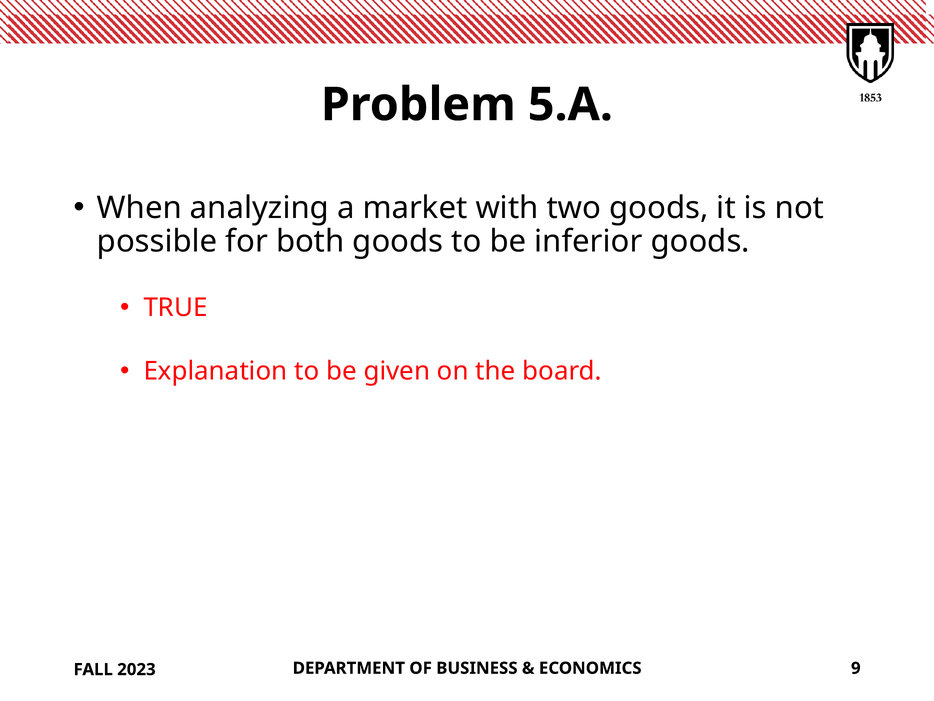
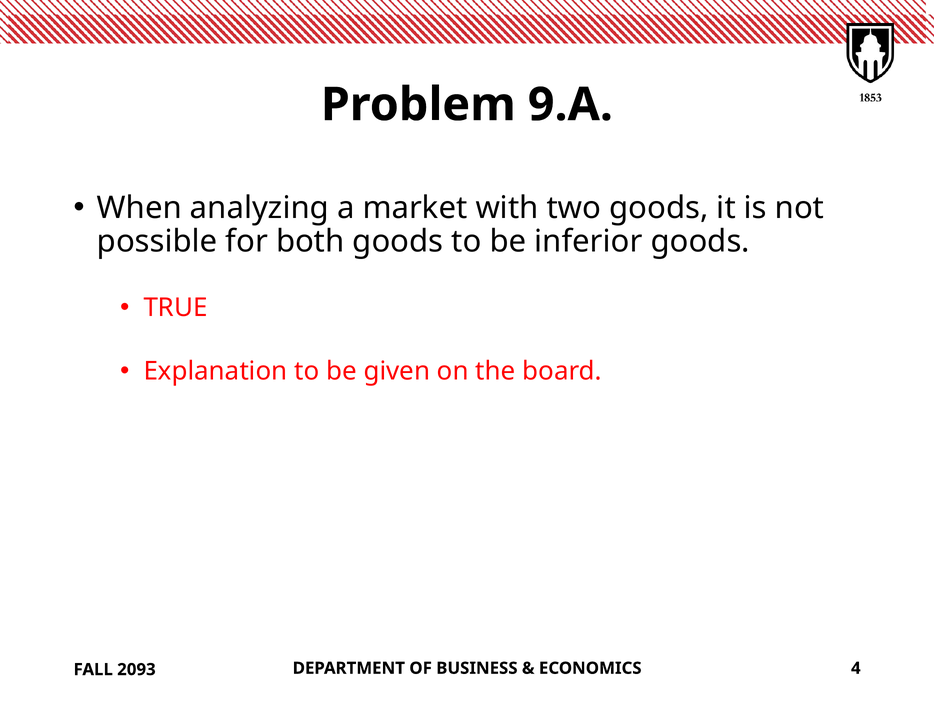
5.A: 5.A -> 9.A (570, 105)
9: 9 -> 4 (856, 668)
2023: 2023 -> 2093 (136, 669)
